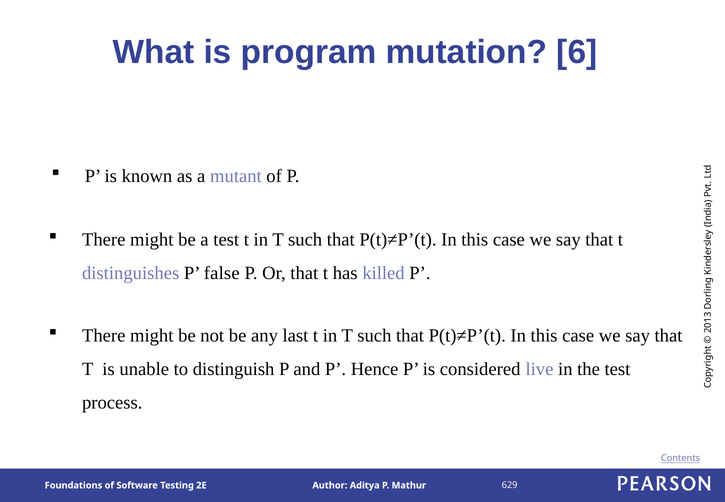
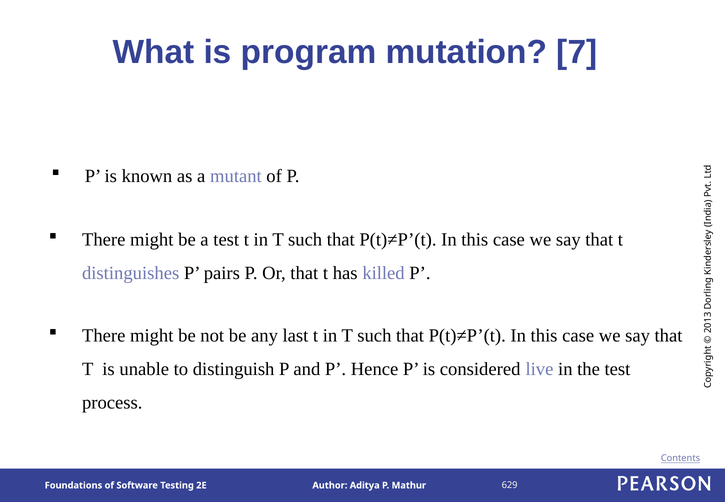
6: 6 -> 7 (577, 52)
false: false -> pairs (222, 273)
